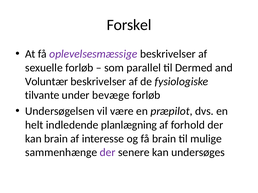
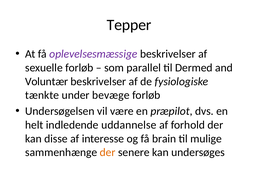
Forskel: Forskel -> Tepper (129, 25)
tilvante: tilvante -> tænkte (42, 95)
planlægning: planlægning -> uddannelse (129, 125)
kan brain: brain -> disse (56, 139)
der colour: purple -> orange (108, 153)
